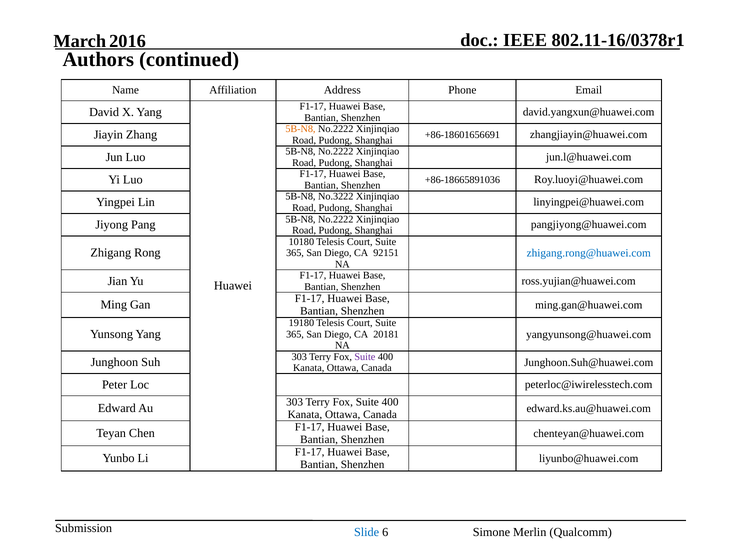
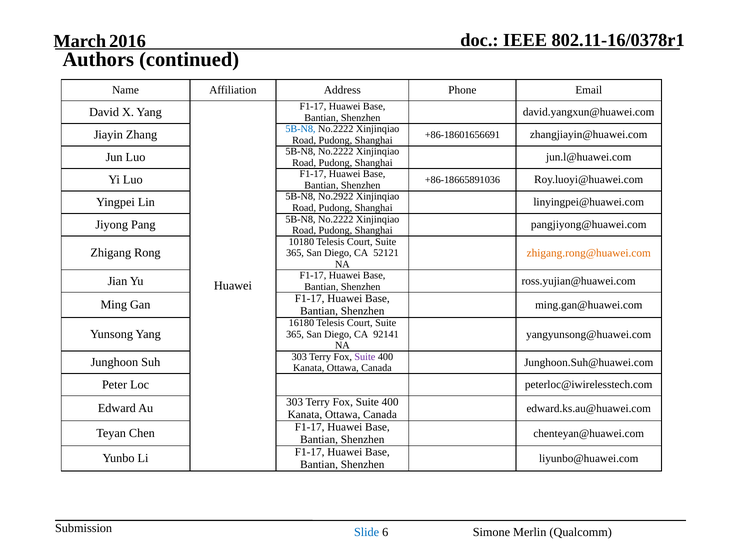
5B-N8 colour: orange -> blue (300, 129)
No.3222: No.3222 -> No.2922 (336, 197)
zhigang.rong@huawei.com colour: blue -> orange (589, 253)
92151: 92151 -> 52121 (386, 253)
19180: 19180 -> 16180 (301, 323)
20181: 20181 -> 92141 (386, 334)
